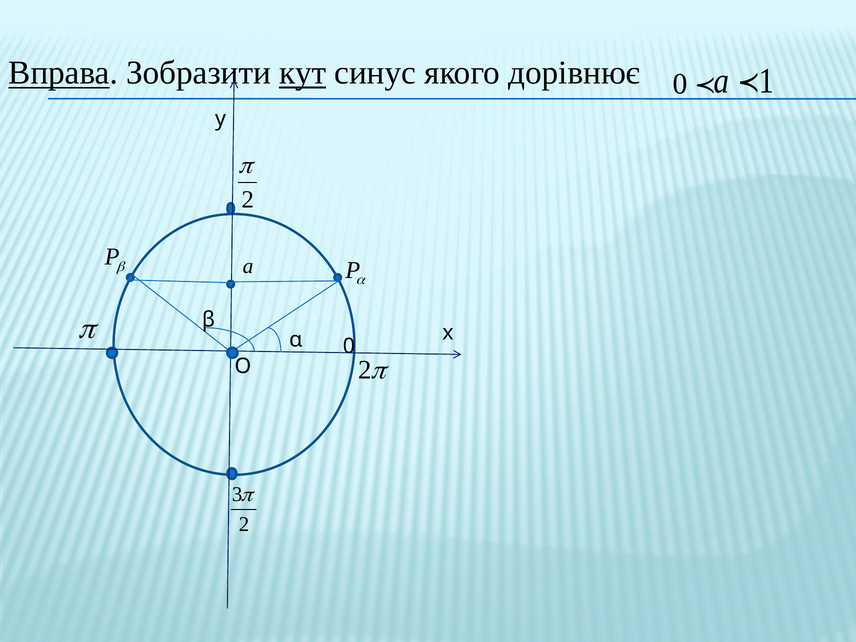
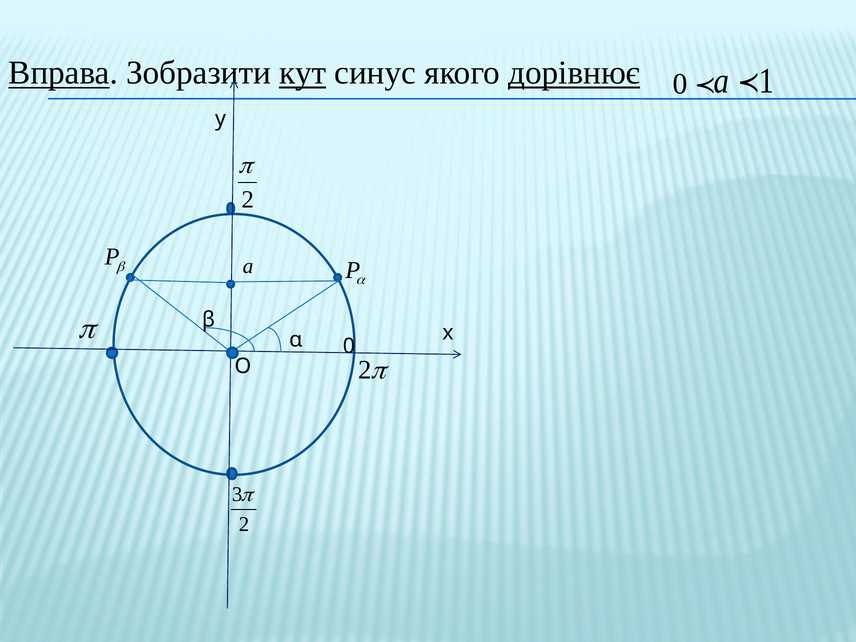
дорівнює underline: none -> present (574, 73)
